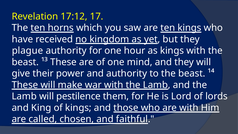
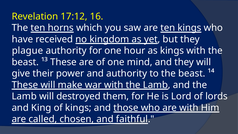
17: 17 -> 16 (97, 16)
pestilence: pestilence -> destroyed (78, 96)
